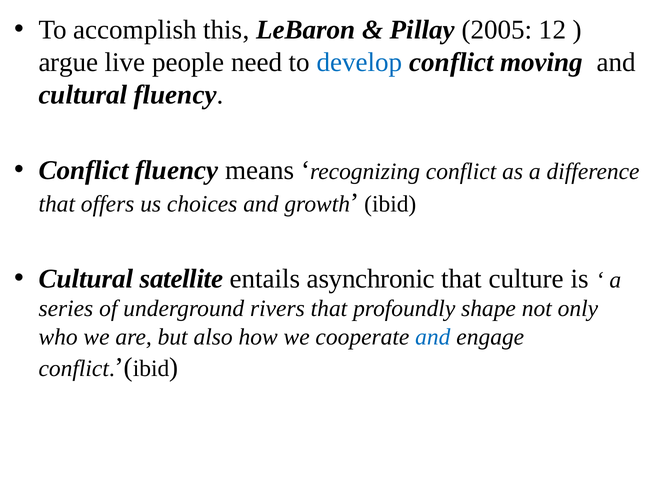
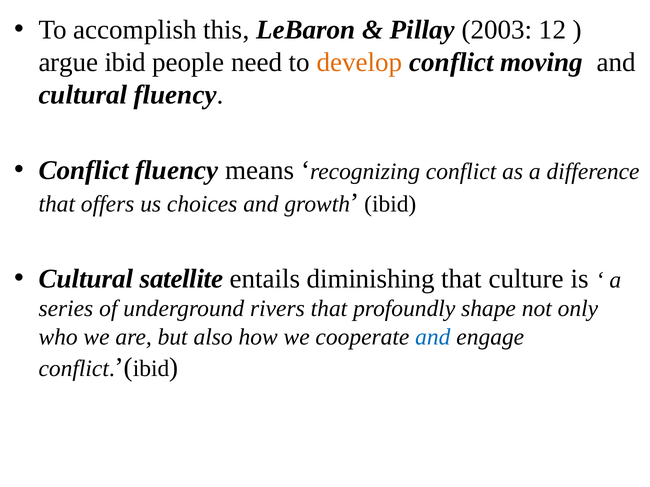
2005: 2005 -> 2003 (497, 30)
argue live: live -> ibid (125, 62)
develop colour: blue -> orange (360, 62)
asynchronic: asynchronic -> diminishing (371, 279)
